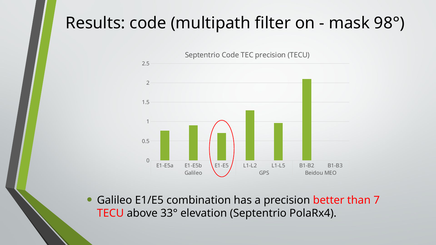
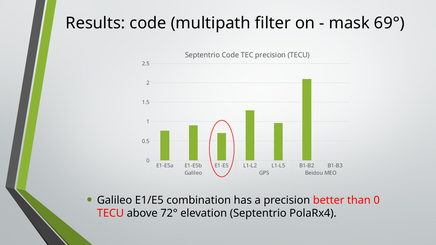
98°: 98° -> 69° (389, 23)
than 7: 7 -> 0 (377, 200)
33°: 33° -> 72° (169, 214)
